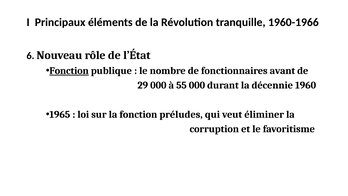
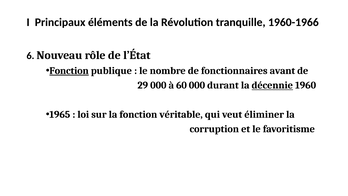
55: 55 -> 60 (181, 85)
décennie underline: none -> present (272, 85)
préludes: préludes -> véritable (181, 114)
